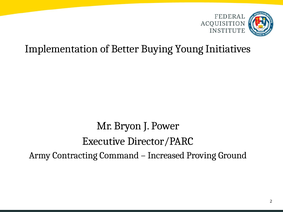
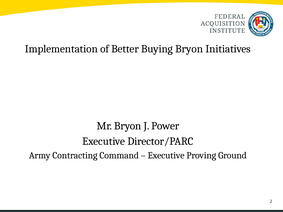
Buying Young: Young -> Bryon (189, 49)
Increased: Increased -> Executive (166, 156)
